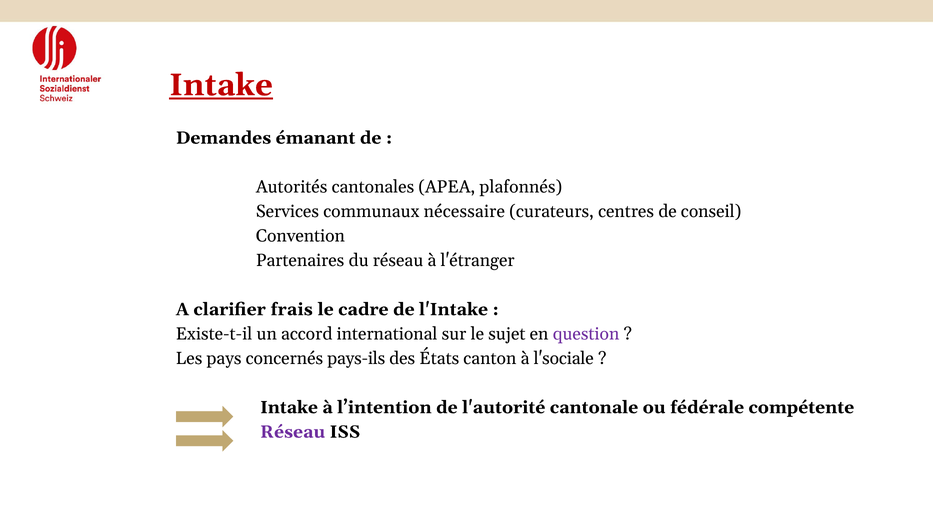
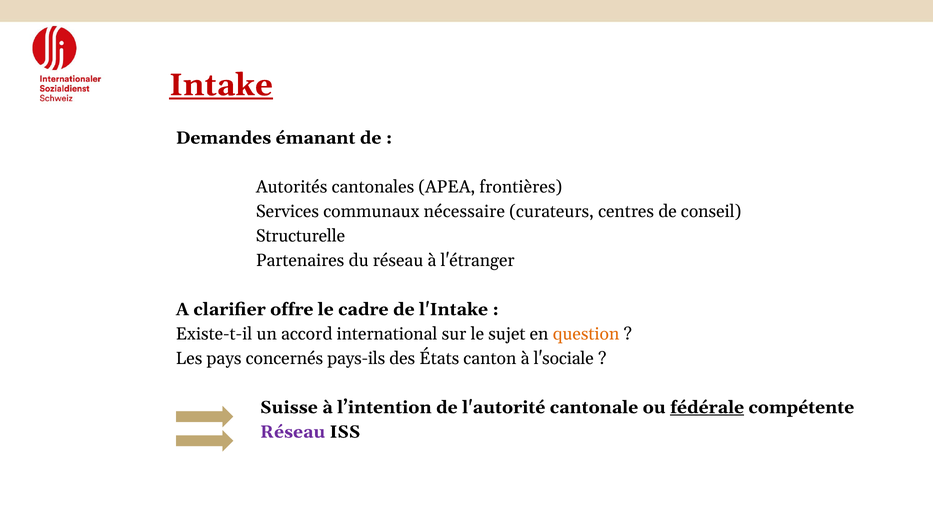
plafonnés: plafonnés -> frontières (521, 187)
Convention: Convention -> Structurelle (300, 236)
frais: frais -> offre (292, 309)
question colour: purple -> orange (586, 334)
Intake: Intake -> Suisse (289, 407)
fédérale underline: none -> present (707, 407)
